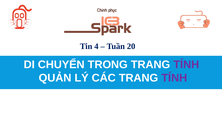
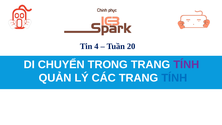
TÍNH colour: purple -> blue (174, 78)
